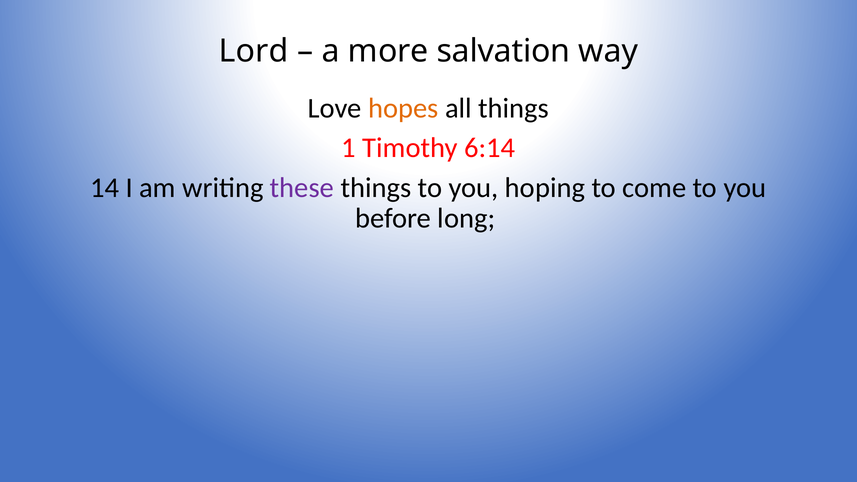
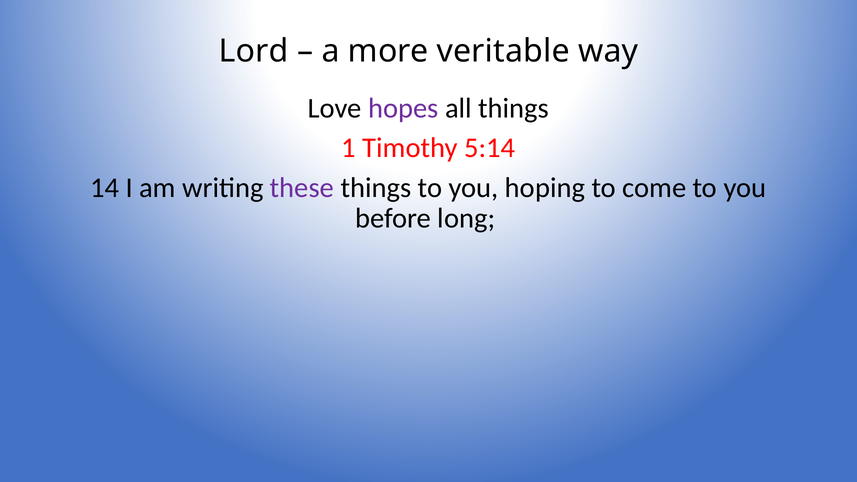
salvation: salvation -> veritable (503, 51)
hopes colour: orange -> purple (403, 108)
6:14: 6:14 -> 5:14 (490, 148)
